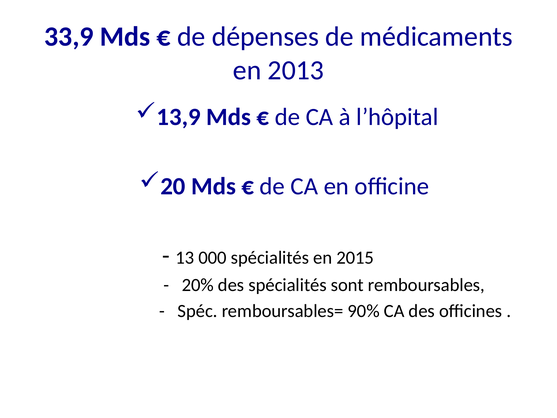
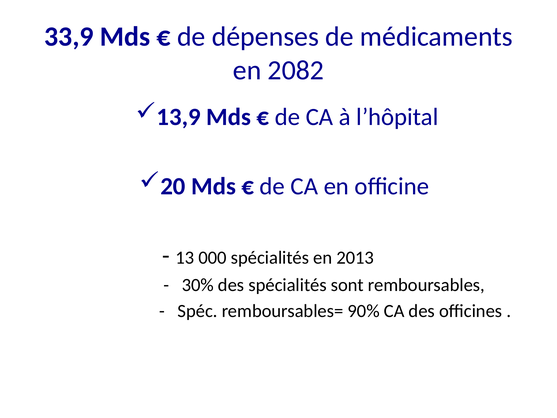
2013: 2013 -> 2082 (296, 70)
2015: 2015 -> 2013 (355, 258)
20%: 20% -> 30% (198, 285)
